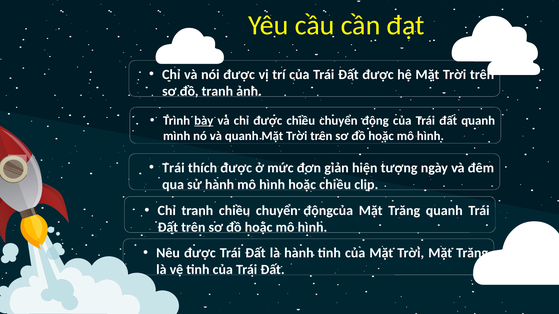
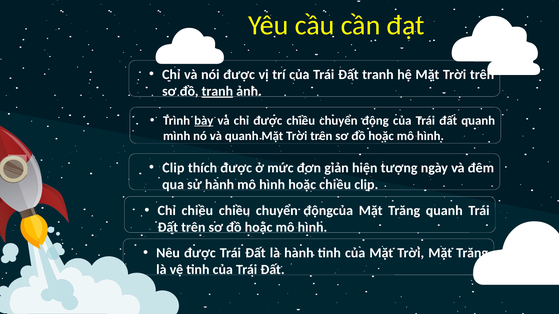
Đất được: được -> tranh (378, 75)
tranh underline: none -> present (217, 91)
Trái: Trái -> Clip (173, 168)
Chỉ tranh: tranh -> chiều (197, 211)
